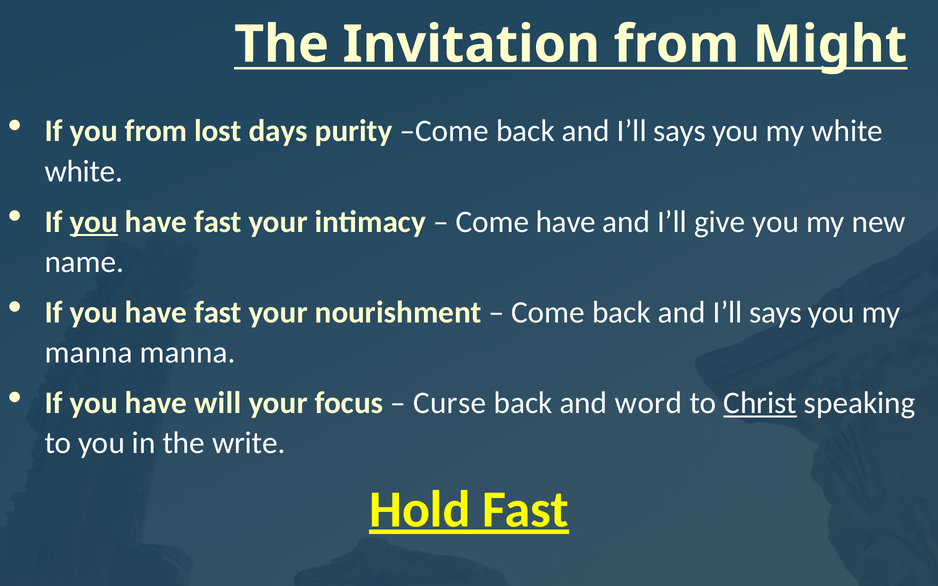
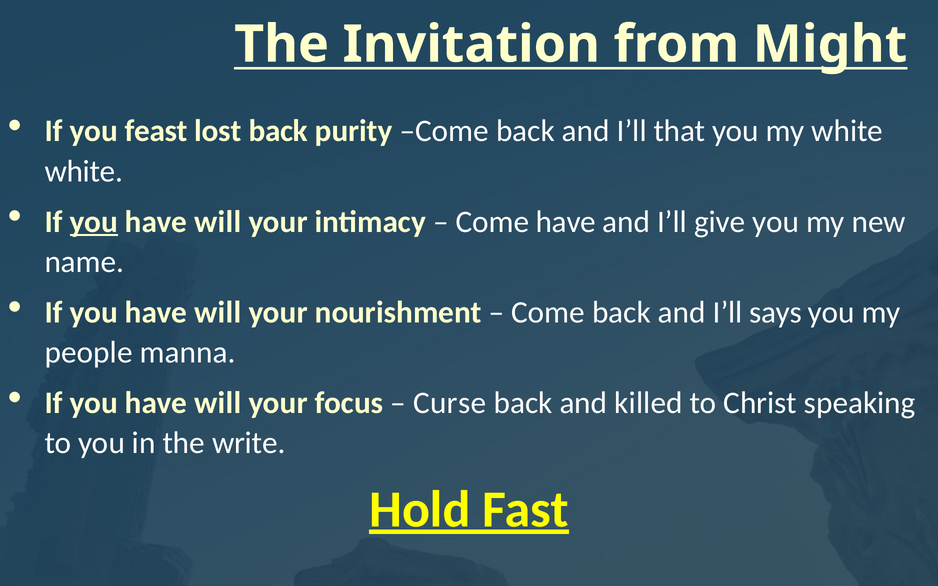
you from: from -> feast (156, 131)
lost days: days -> back (278, 131)
says: says -> that (679, 131)
fast: fast -> will (218, 222)
fast: fast -> will (218, 313)
manna: manna -> people (89, 353)
word: word -> killed (649, 403)
Christ underline: present -> none (760, 403)
